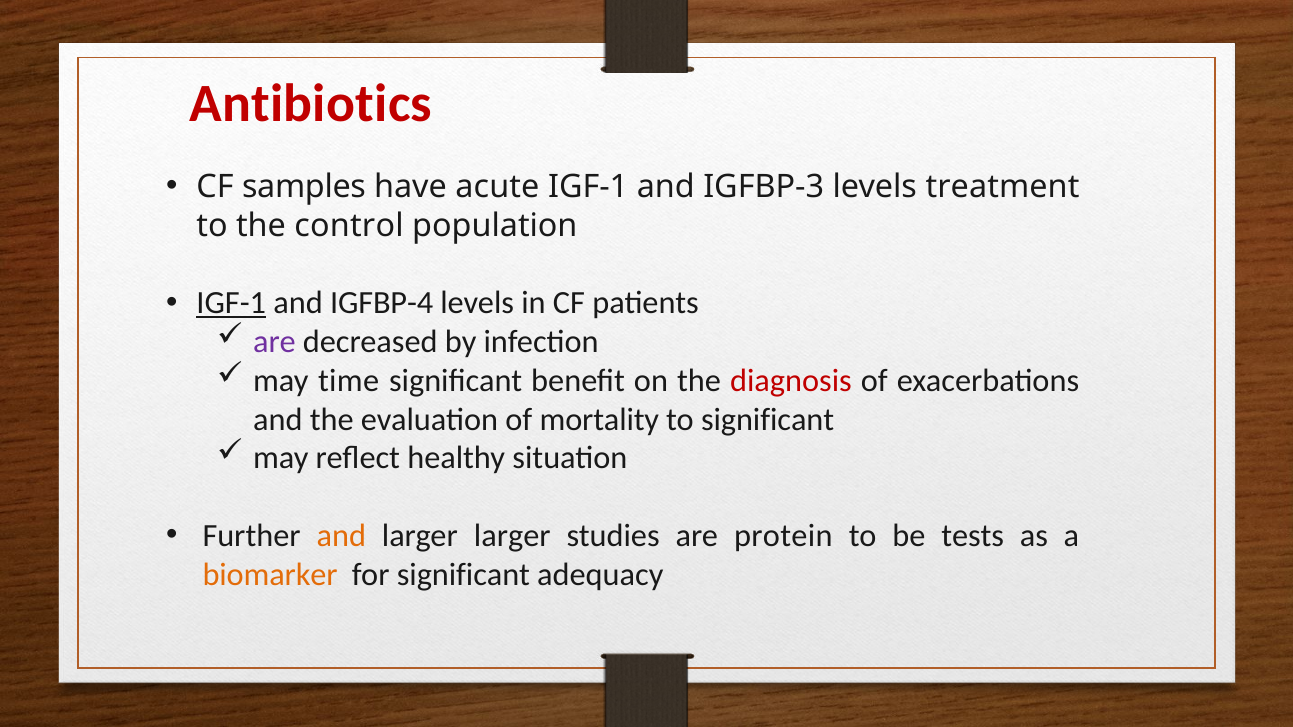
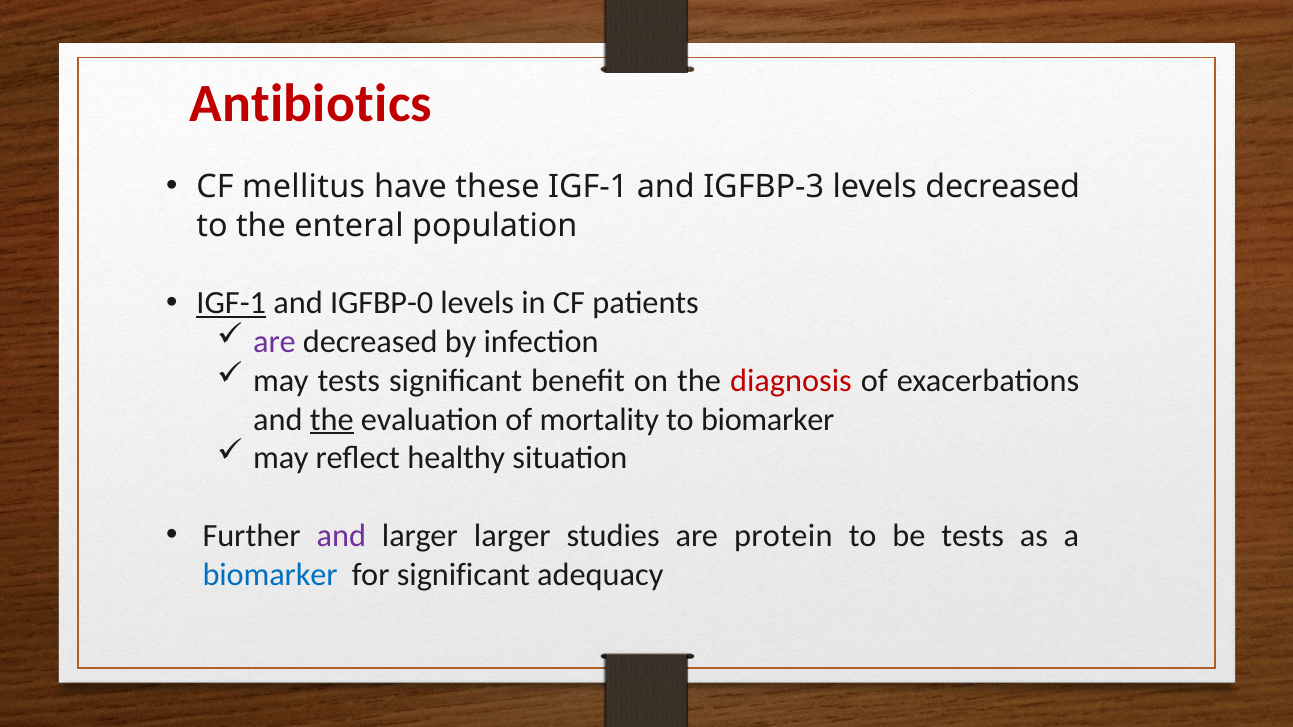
samples: samples -> mellitus (304, 187)
acute: acute -> these (497, 187)
levels treatment: treatment -> decreased (1003, 187)
control: control -> enteral (349, 226)
IGFBP-4: IGFBP-4 -> IGFBP-0 (382, 303)
may time: time -> tests (349, 381)
the underline: none -> present (332, 420)
to significant: significant -> biomarker (768, 420)
and colour: orange -> purple (341, 536)
biomarker colour: orange -> blue (270, 575)
